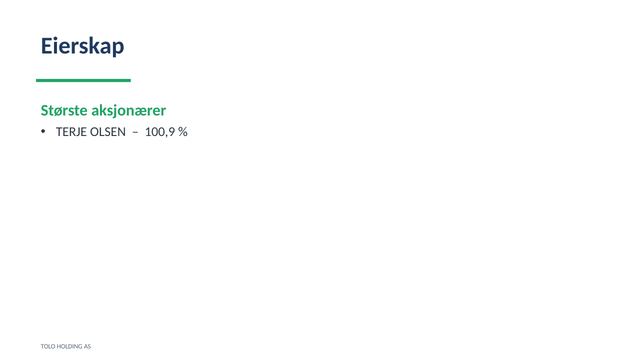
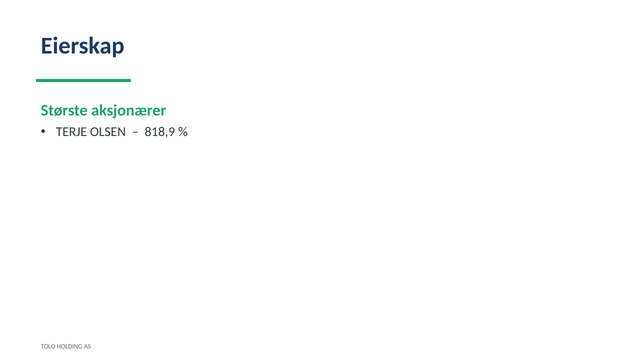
100,9: 100,9 -> 818,9 (160, 132)
